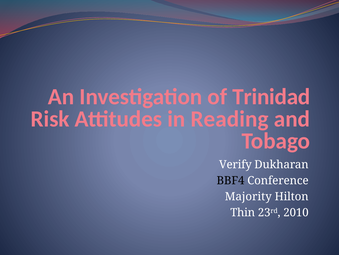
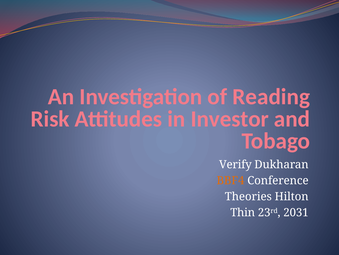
Trinidad: Trinidad -> Reading (271, 96)
Reading: Reading -> Investor (230, 119)
BBF4 colour: black -> orange (231, 180)
Majority: Majority -> Theories (248, 196)
2010: 2010 -> 2031 (296, 212)
